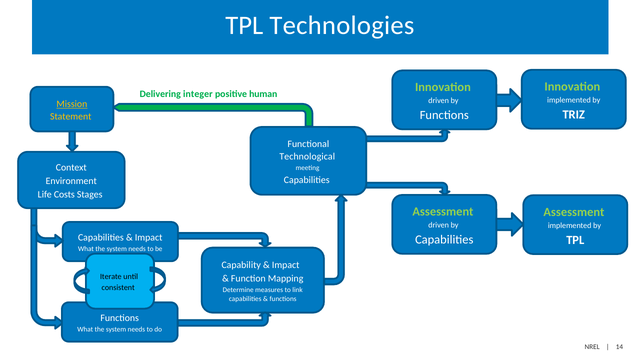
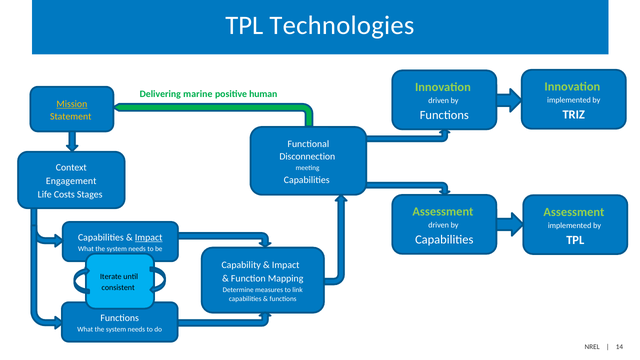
integer: integer -> marine (198, 94)
Technological: Technological -> Disconnection (307, 156)
Environment: Environment -> Engagement (71, 181)
Impact underline: none -> present (149, 238)
